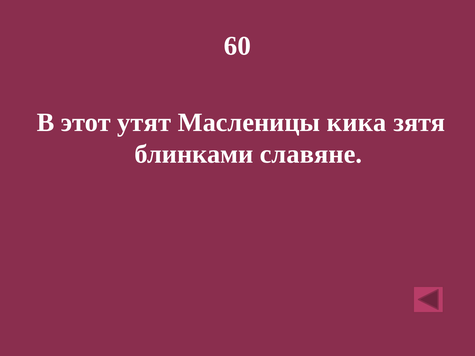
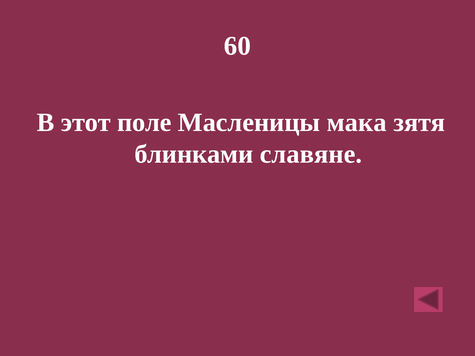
утят: утят -> поле (144, 123)
кика: кика -> мака (357, 123)
